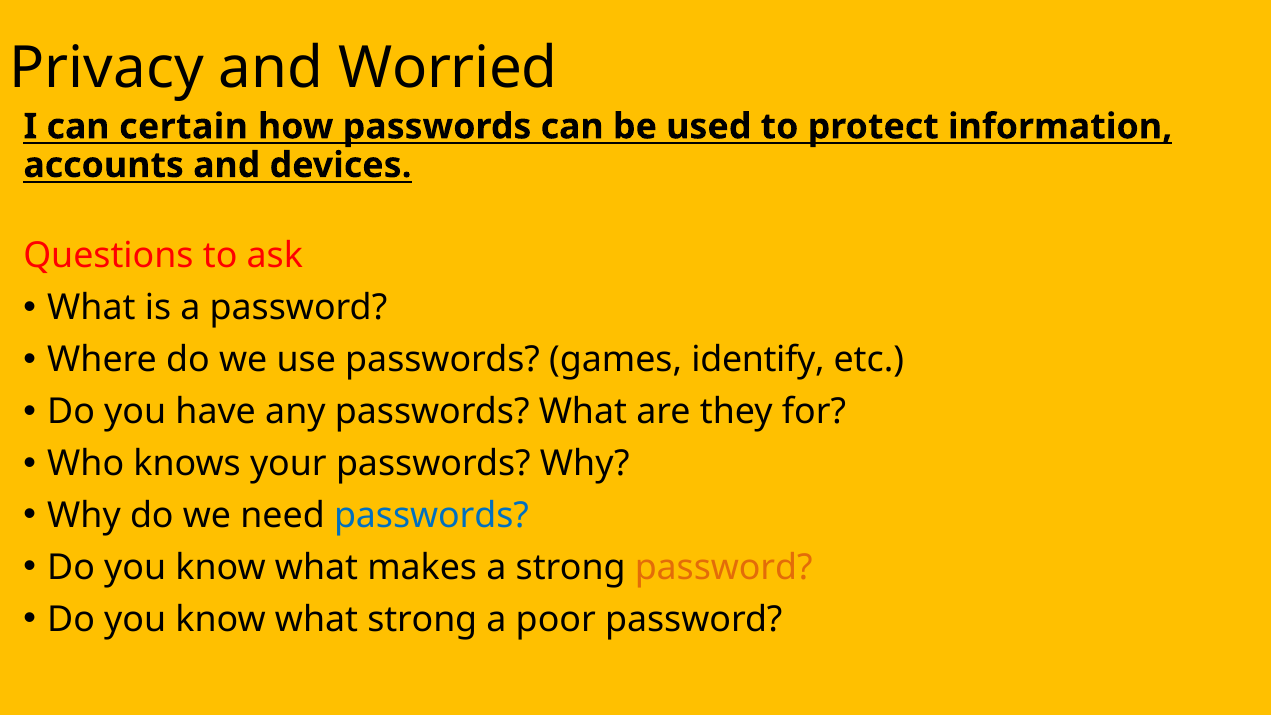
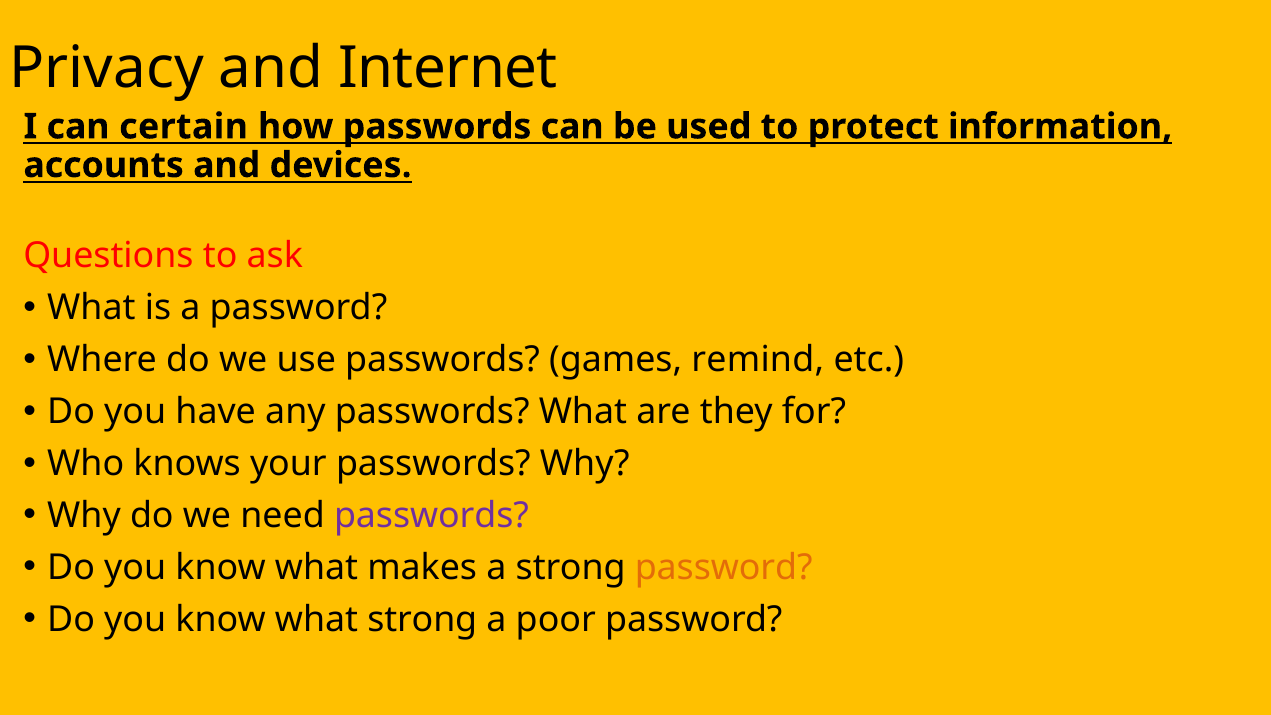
Worried: Worried -> Internet (448, 69)
identify: identify -> remind (758, 360)
passwords colour: blue -> purple (431, 515)
